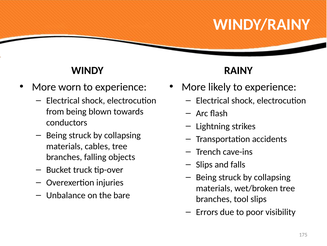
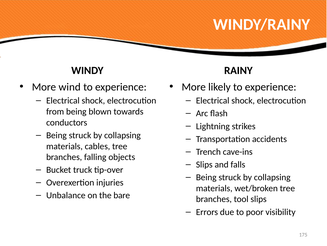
worn: worn -> wind (70, 87)
